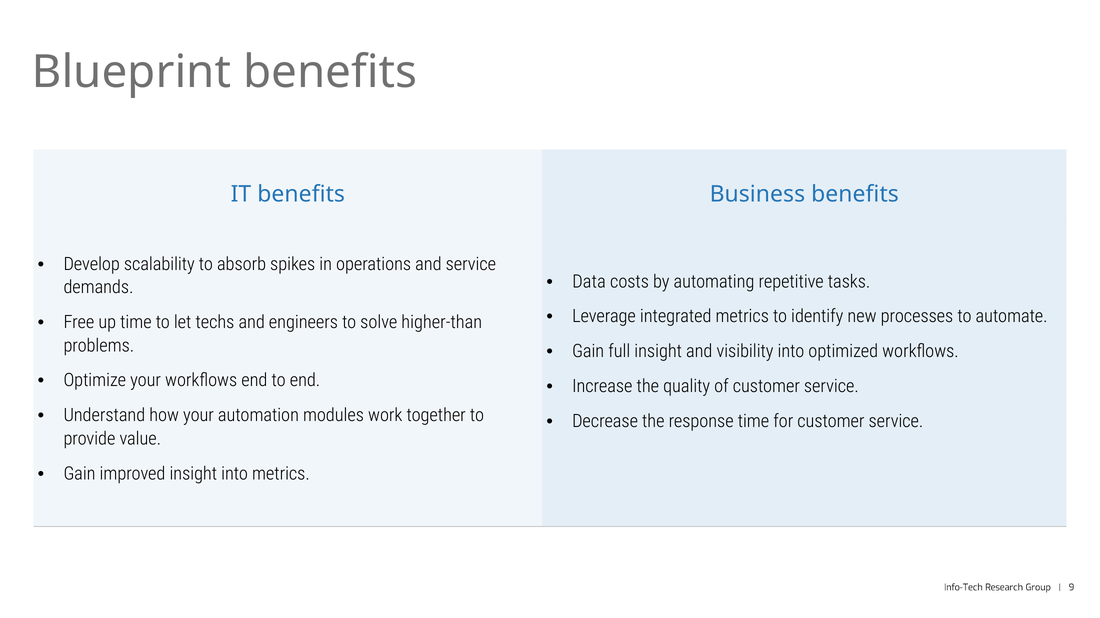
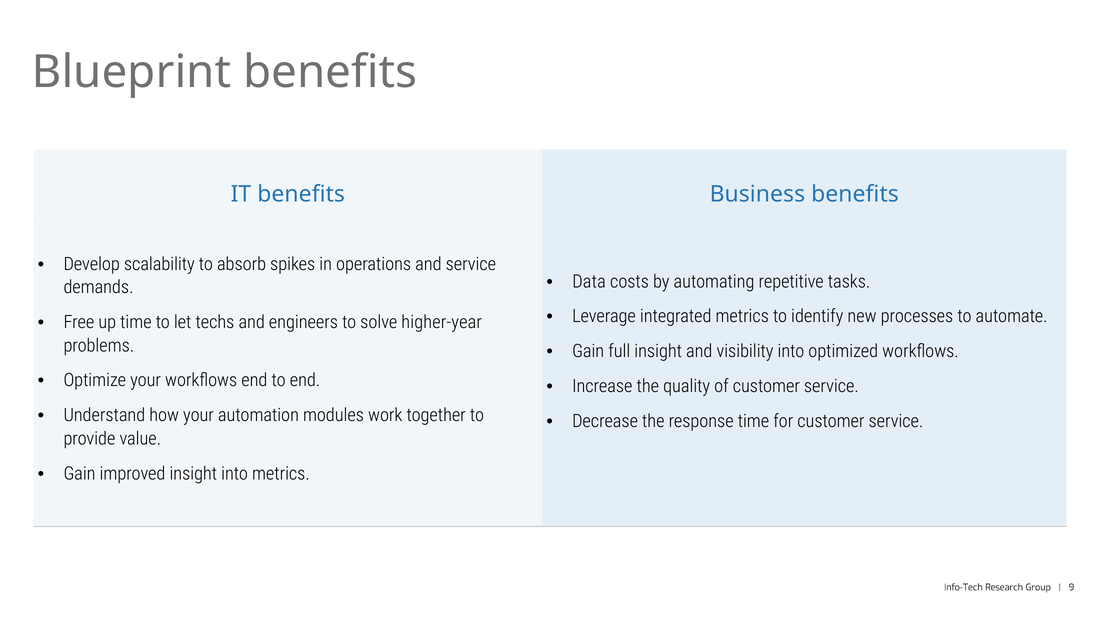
higher-than: higher-than -> higher-year (442, 323)
